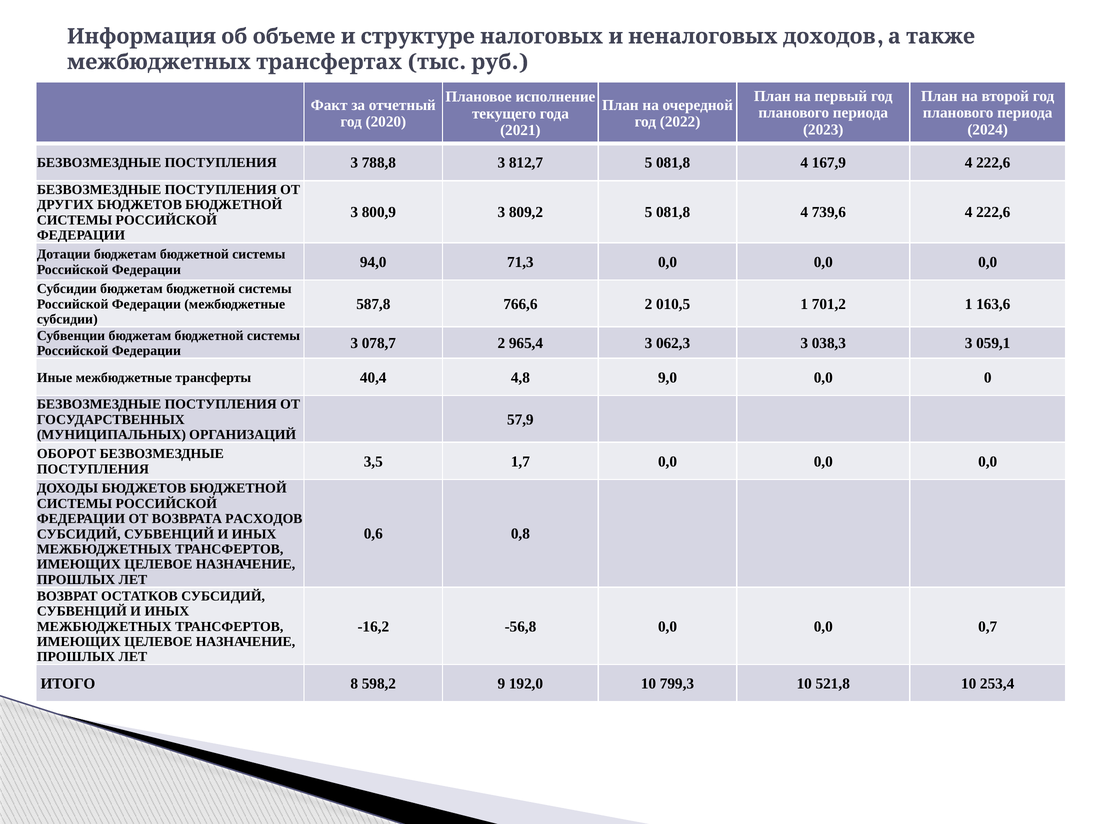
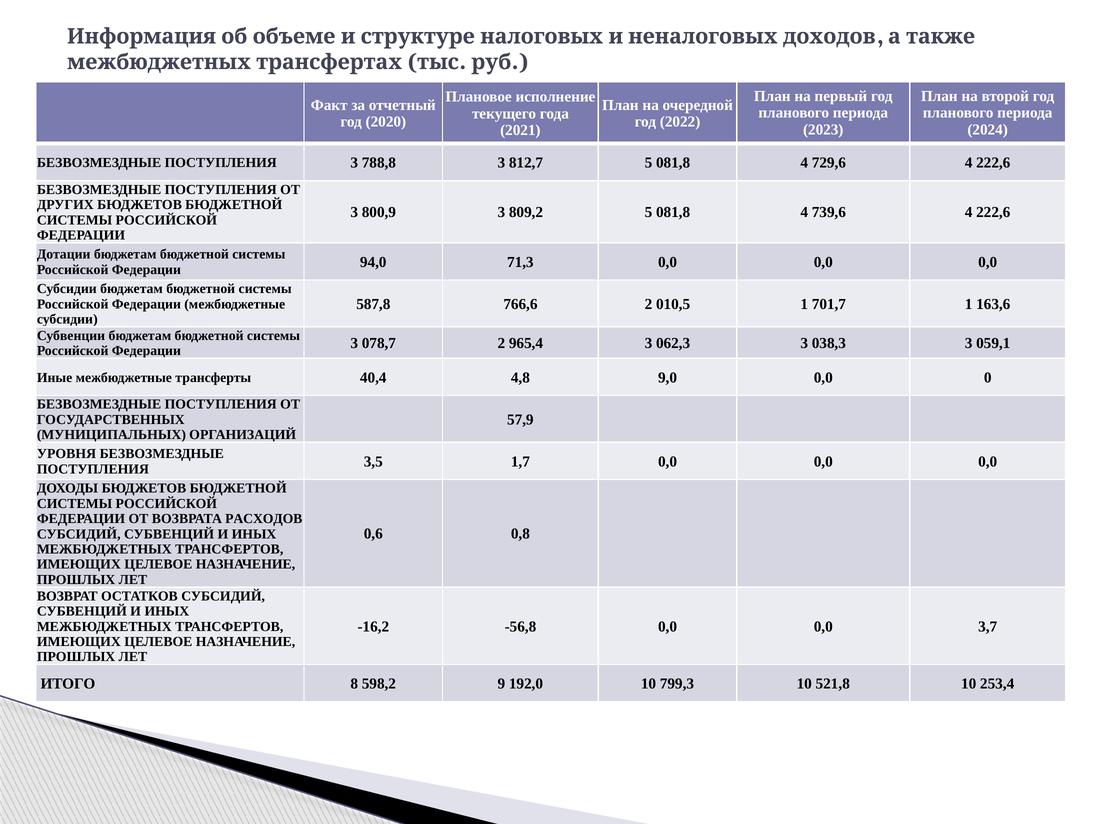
167,9: 167,9 -> 729,6 (829, 163)
701,2: 701,2 -> 701,7 (829, 304)
ОБОРОТ: ОБОРОТ -> УРОВНЯ (67, 454)
0,7: 0,7 -> 3,7 (988, 627)
